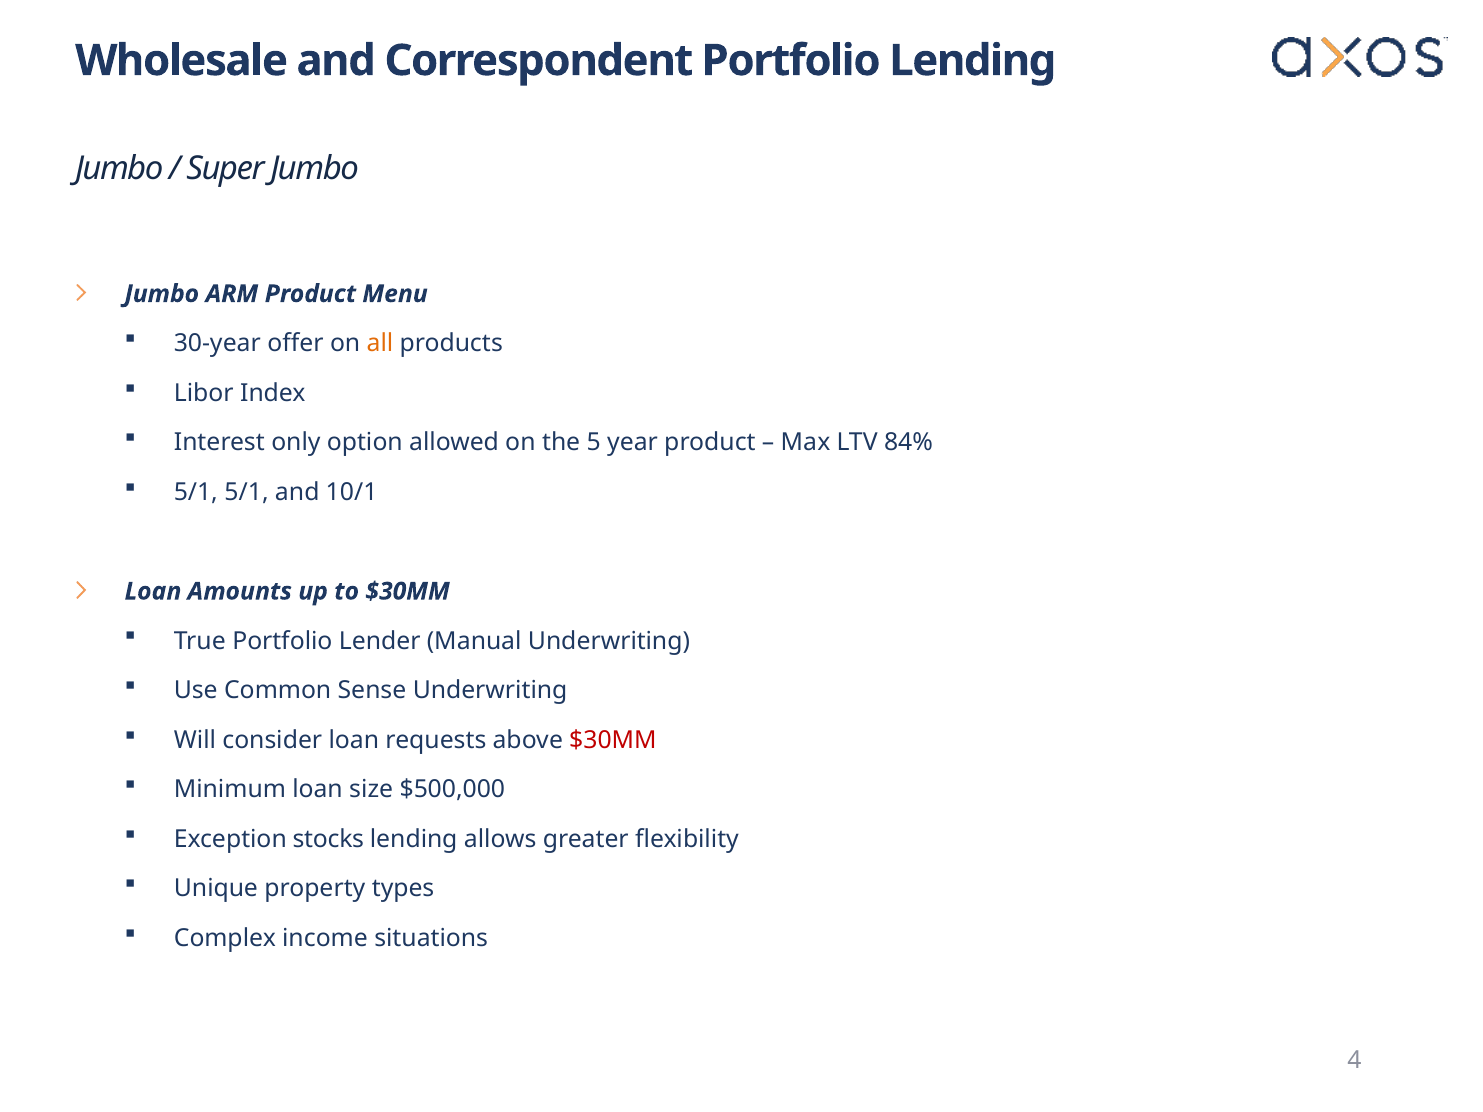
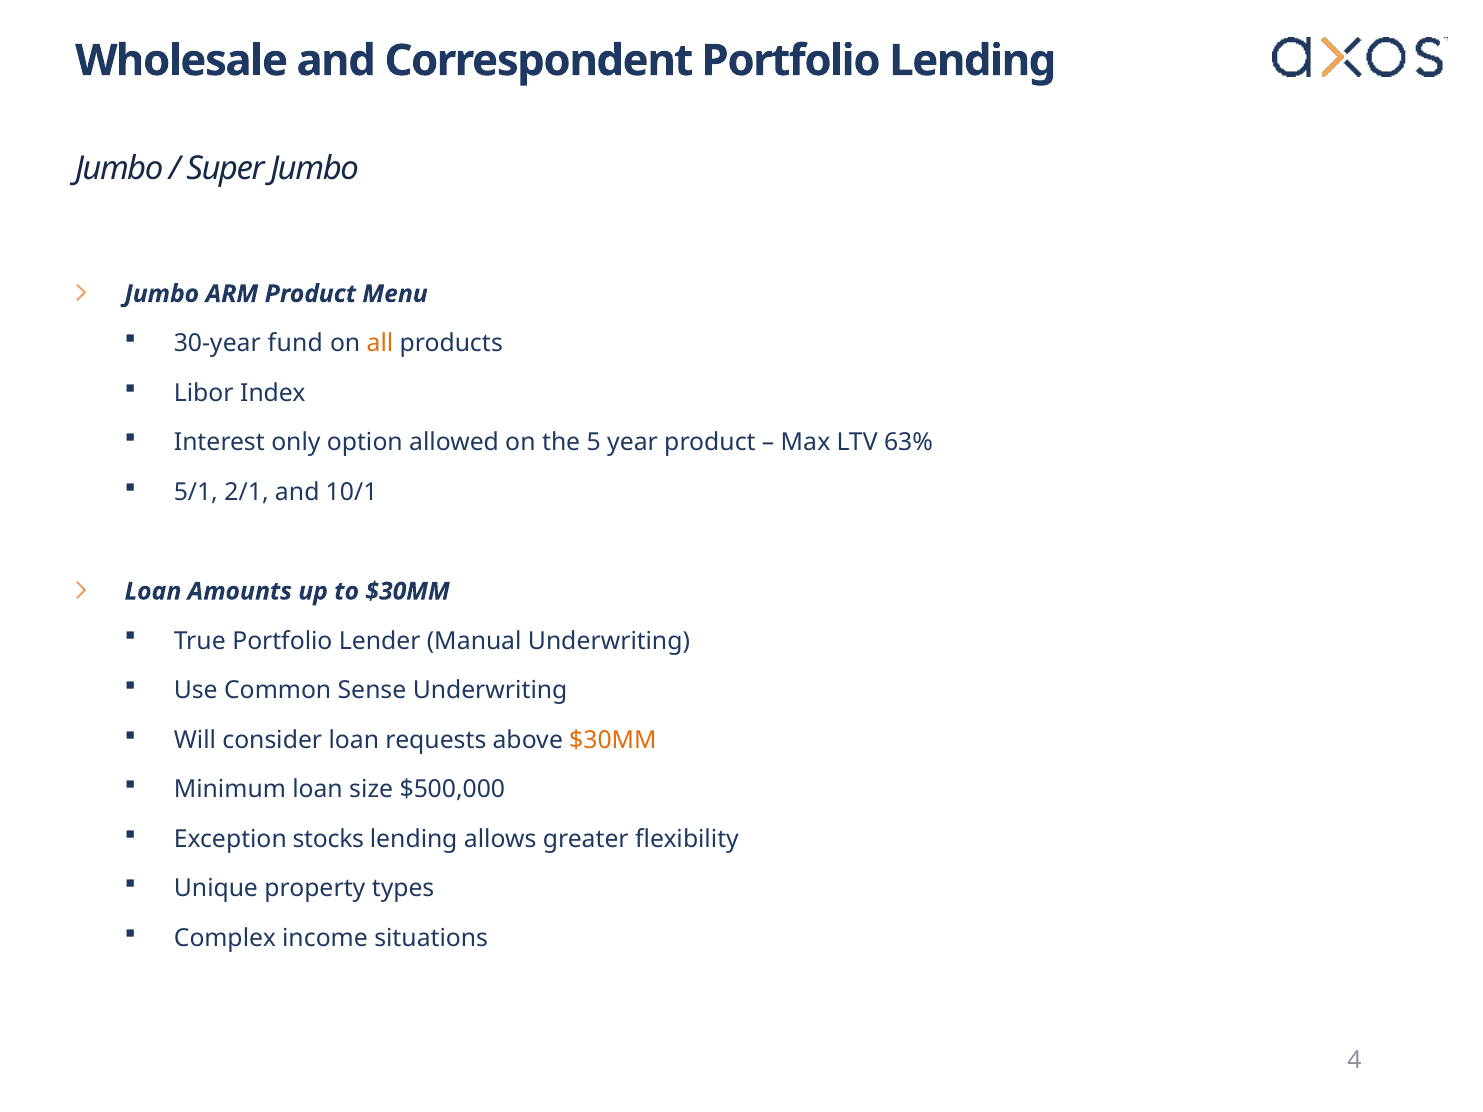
offer: offer -> fund (295, 344)
84%: 84% -> 63% (909, 443)
5/1 5/1: 5/1 -> 2/1 (247, 492)
$30MM colour: red -> orange (613, 740)
